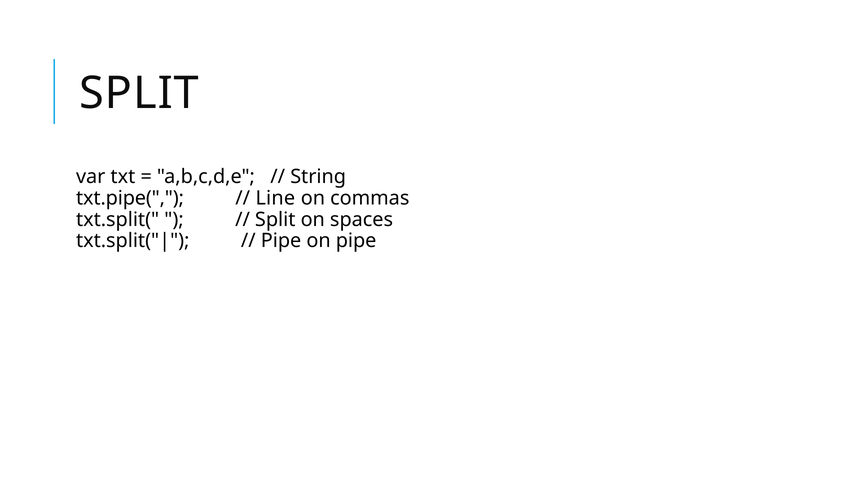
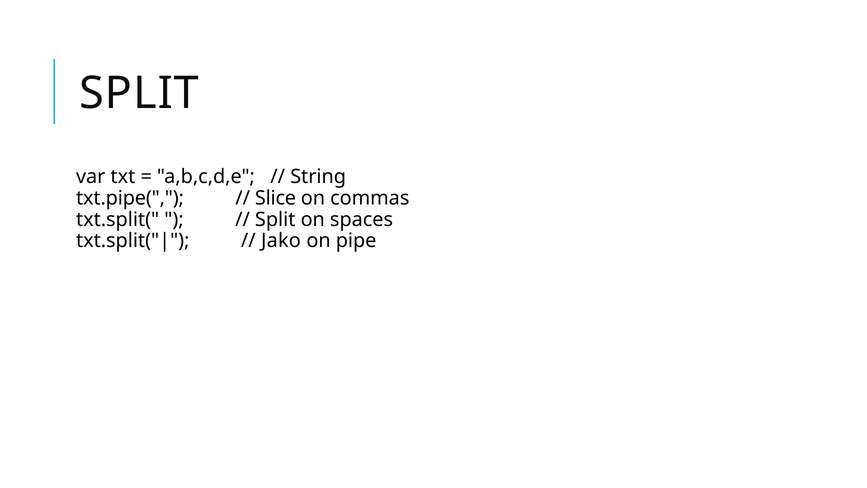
Line: Line -> Slice (276, 198)
Pipe: Pipe -> Jako (281, 241)
